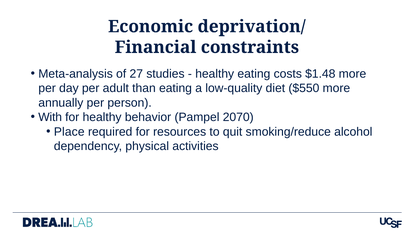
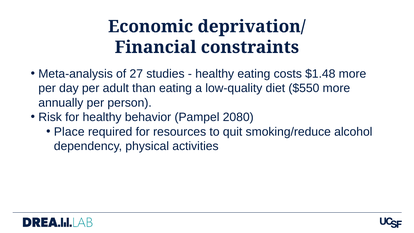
With: With -> Risk (50, 117)
2070: 2070 -> 2080 (238, 117)
